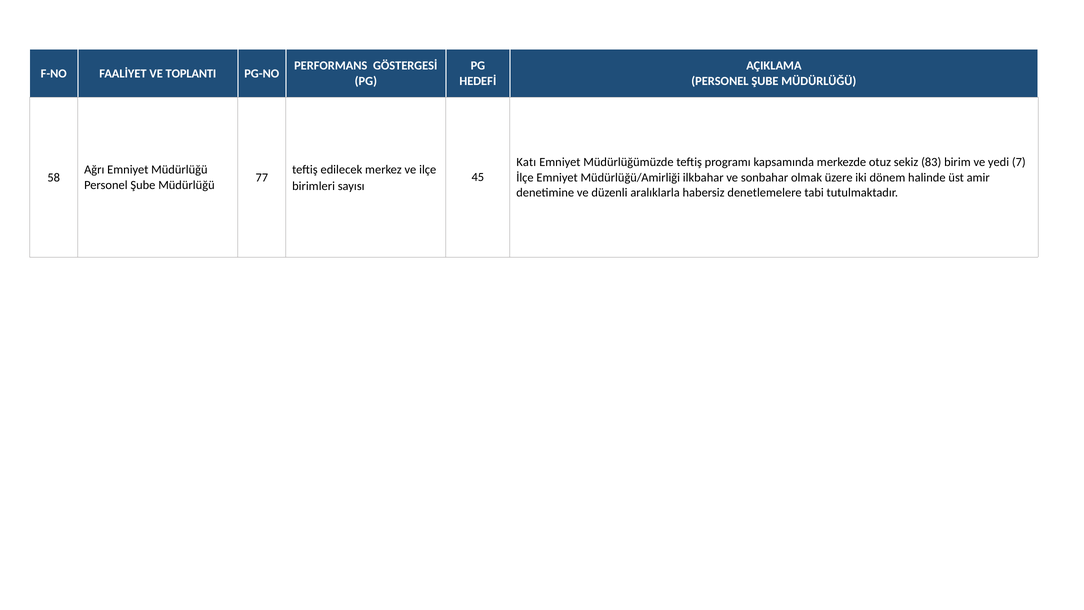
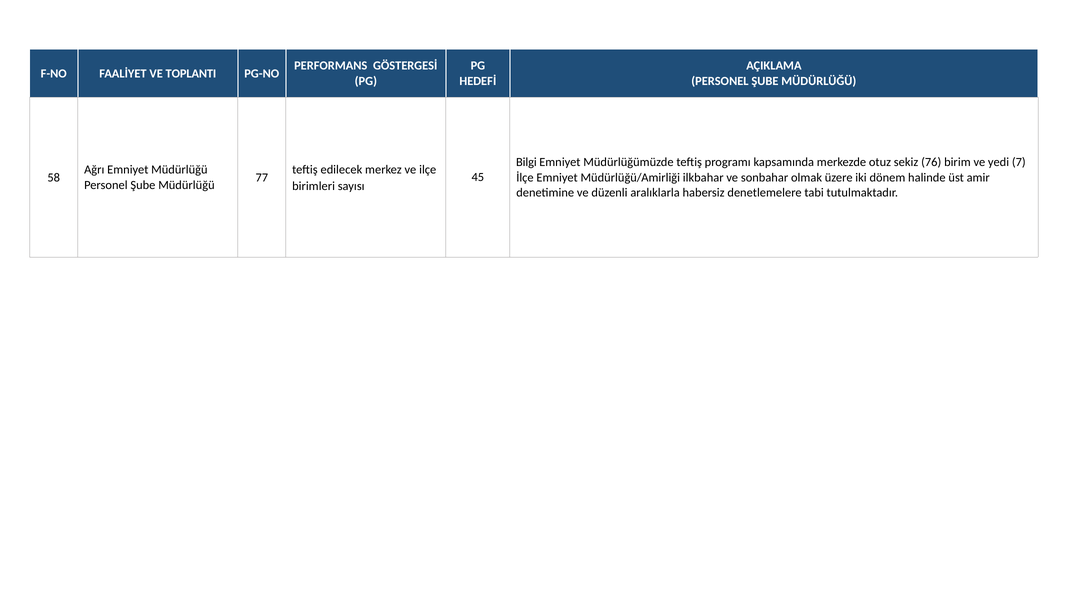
Katı: Katı -> Bilgi (526, 162)
83: 83 -> 76 (931, 162)
